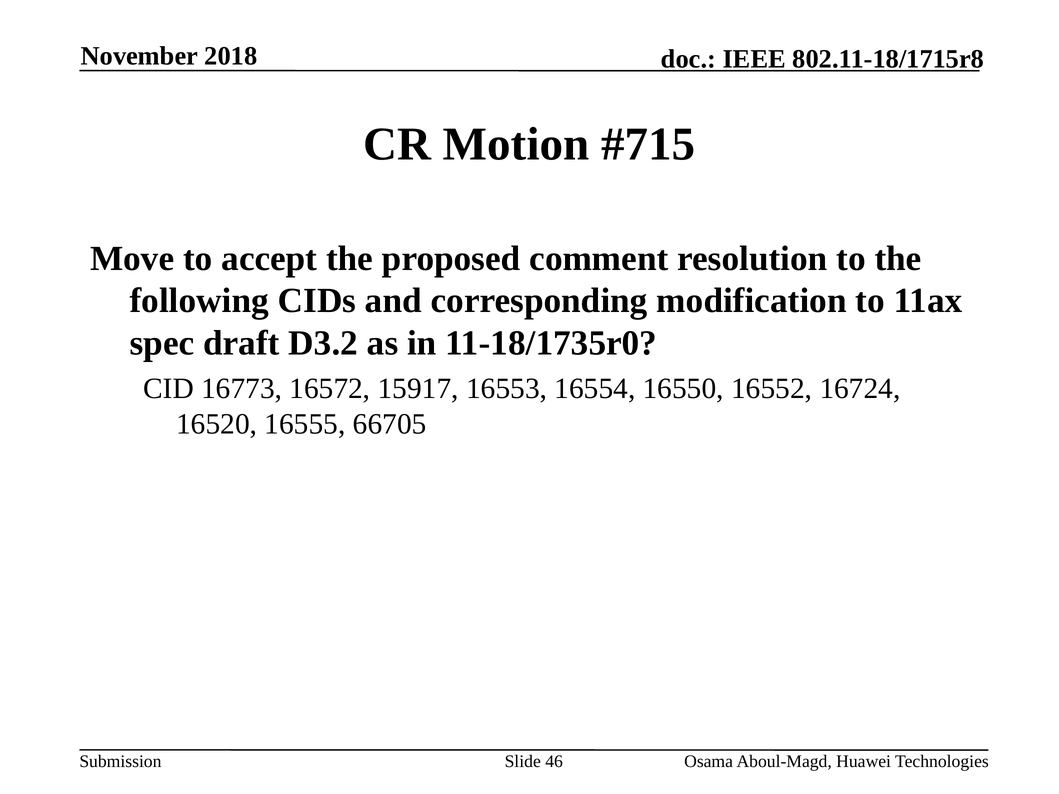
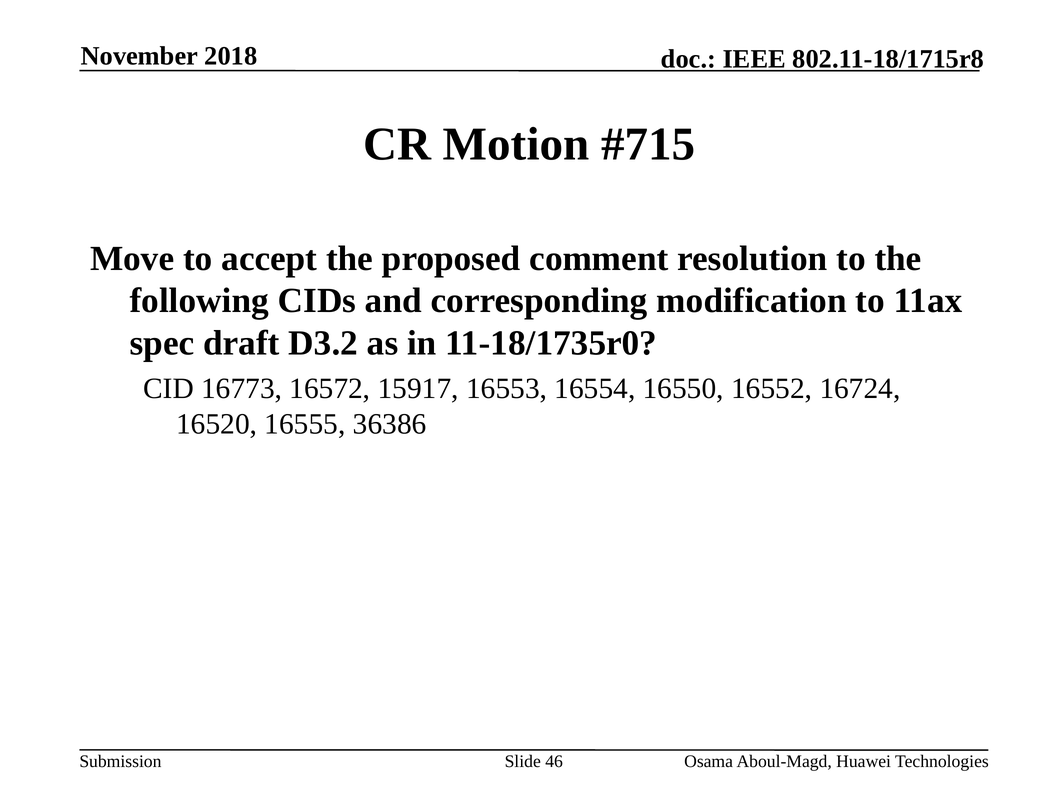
66705: 66705 -> 36386 (390, 424)
